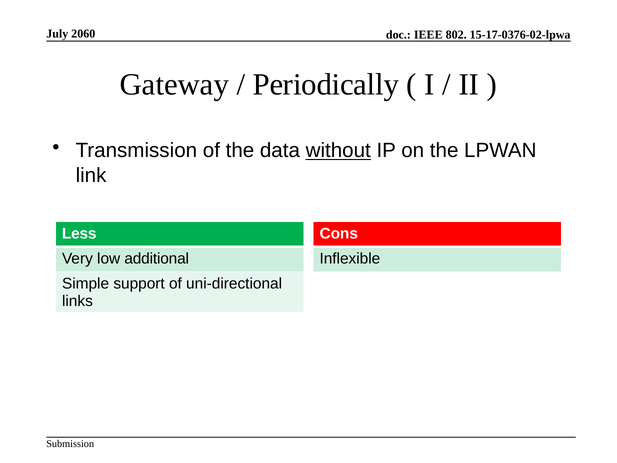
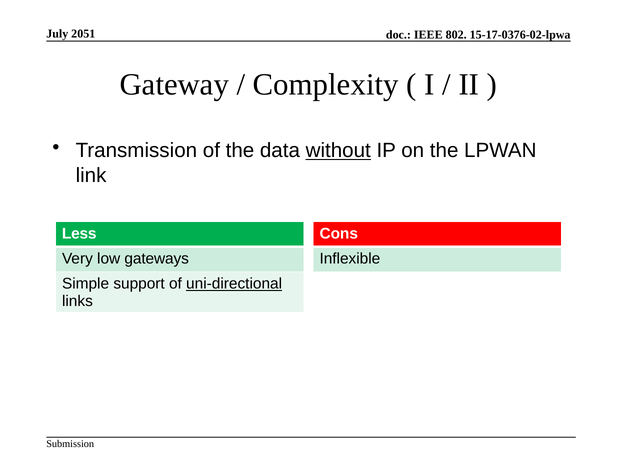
2060: 2060 -> 2051 (83, 34)
Periodically: Periodically -> Complexity (326, 84)
additional: additional -> gateways (157, 259)
uni-directional underline: none -> present (234, 284)
